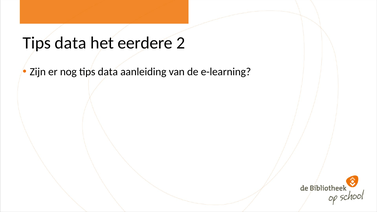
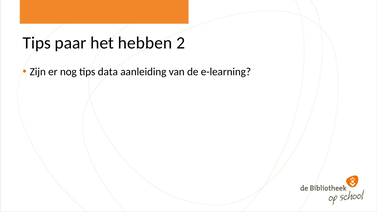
data: data -> paar (71, 43)
eerdere: eerdere -> hebben (145, 43)
